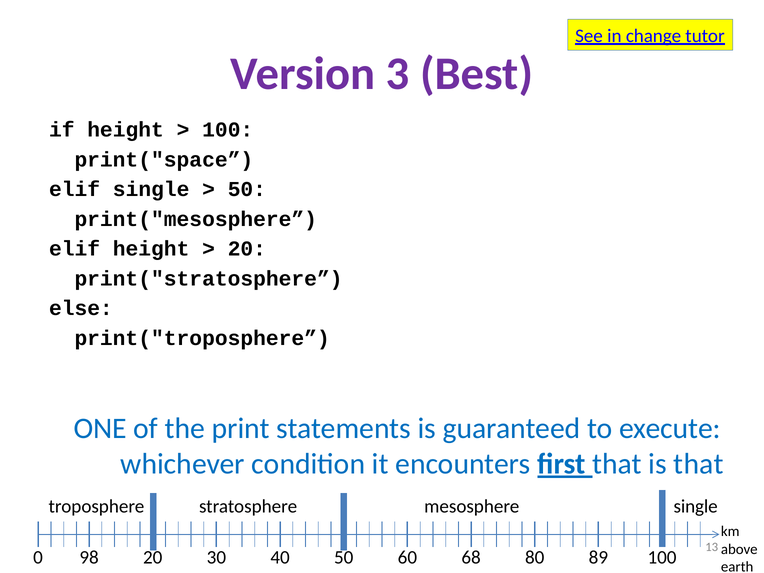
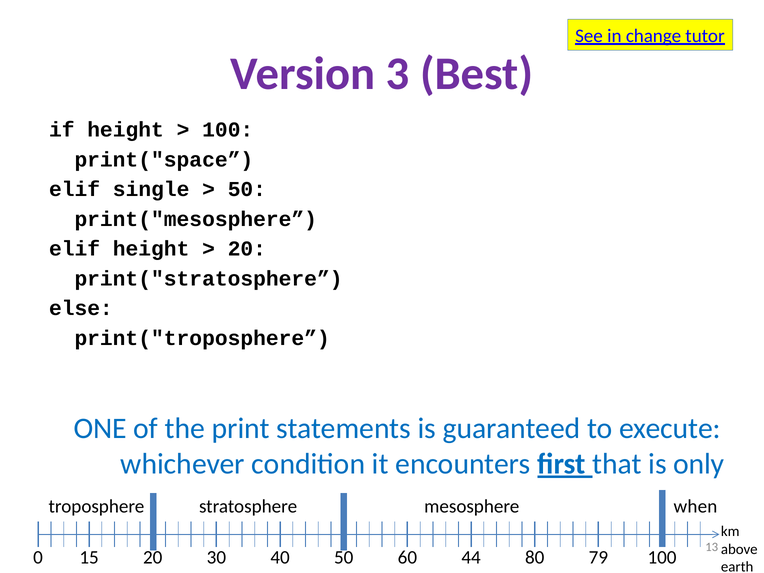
is that: that -> only (699, 464)
mesosphere single: single -> when (695, 506)
98: 98 -> 15 (89, 557)
68: 68 -> 44 (471, 557)
89: 89 -> 79 (598, 557)
